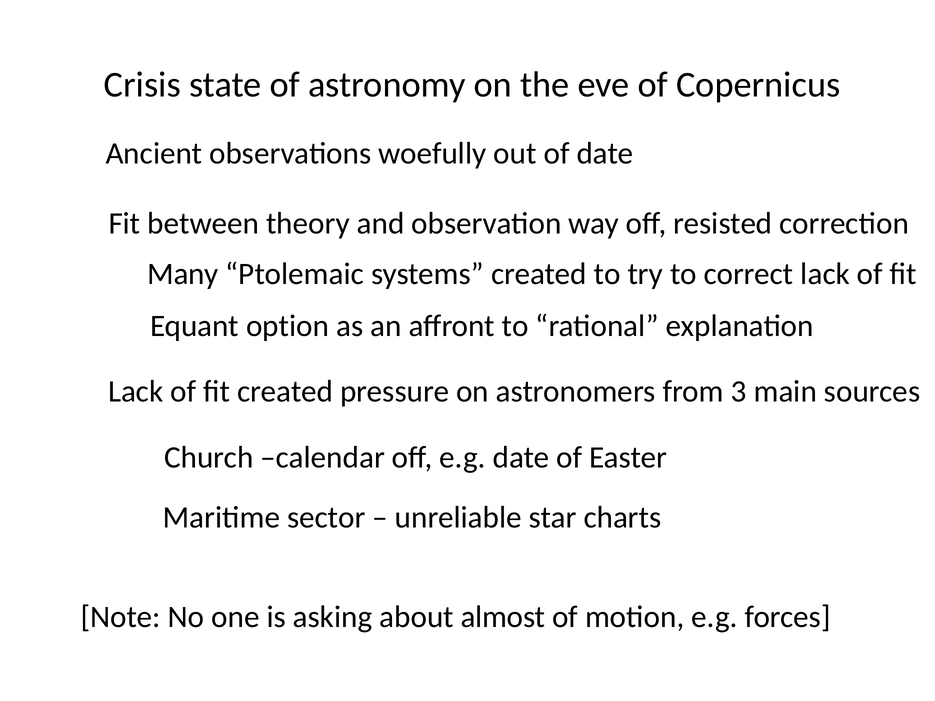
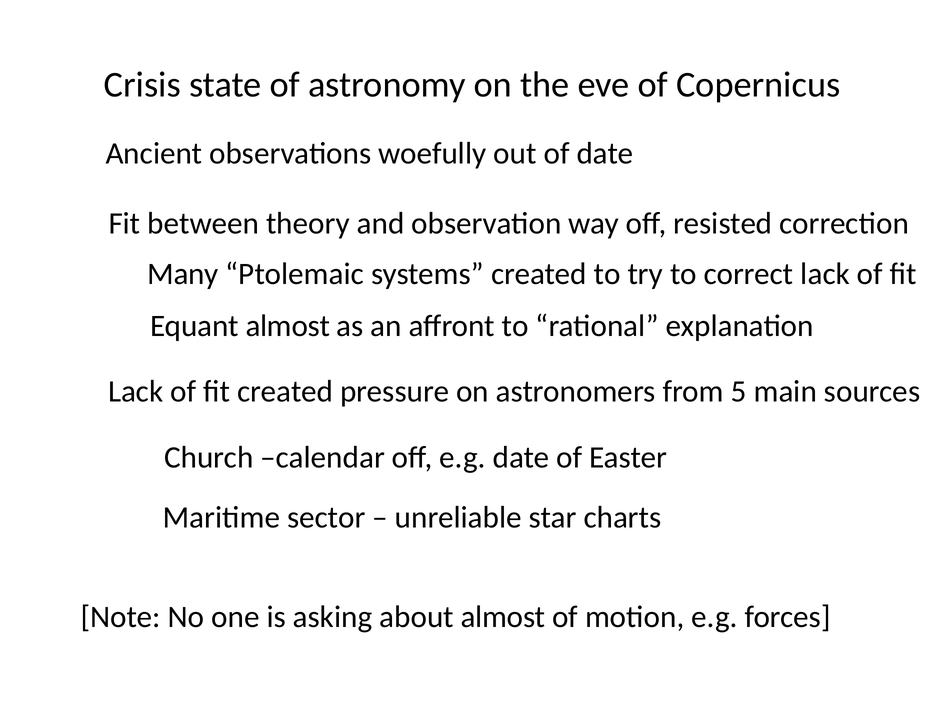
Equant option: option -> almost (288, 326)
3: 3 -> 5 (739, 392)
